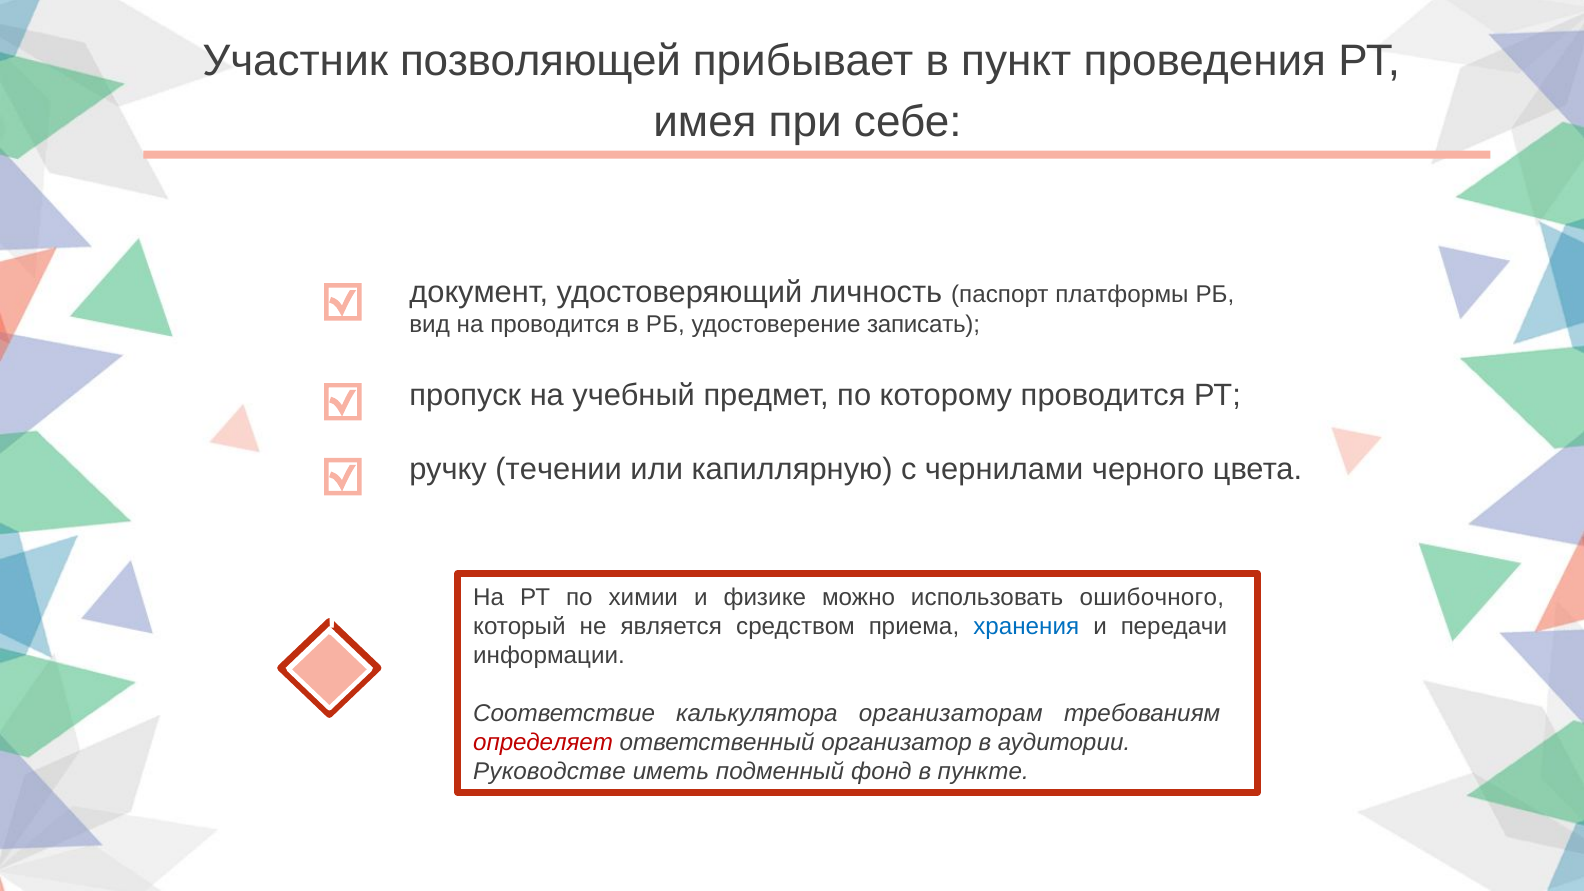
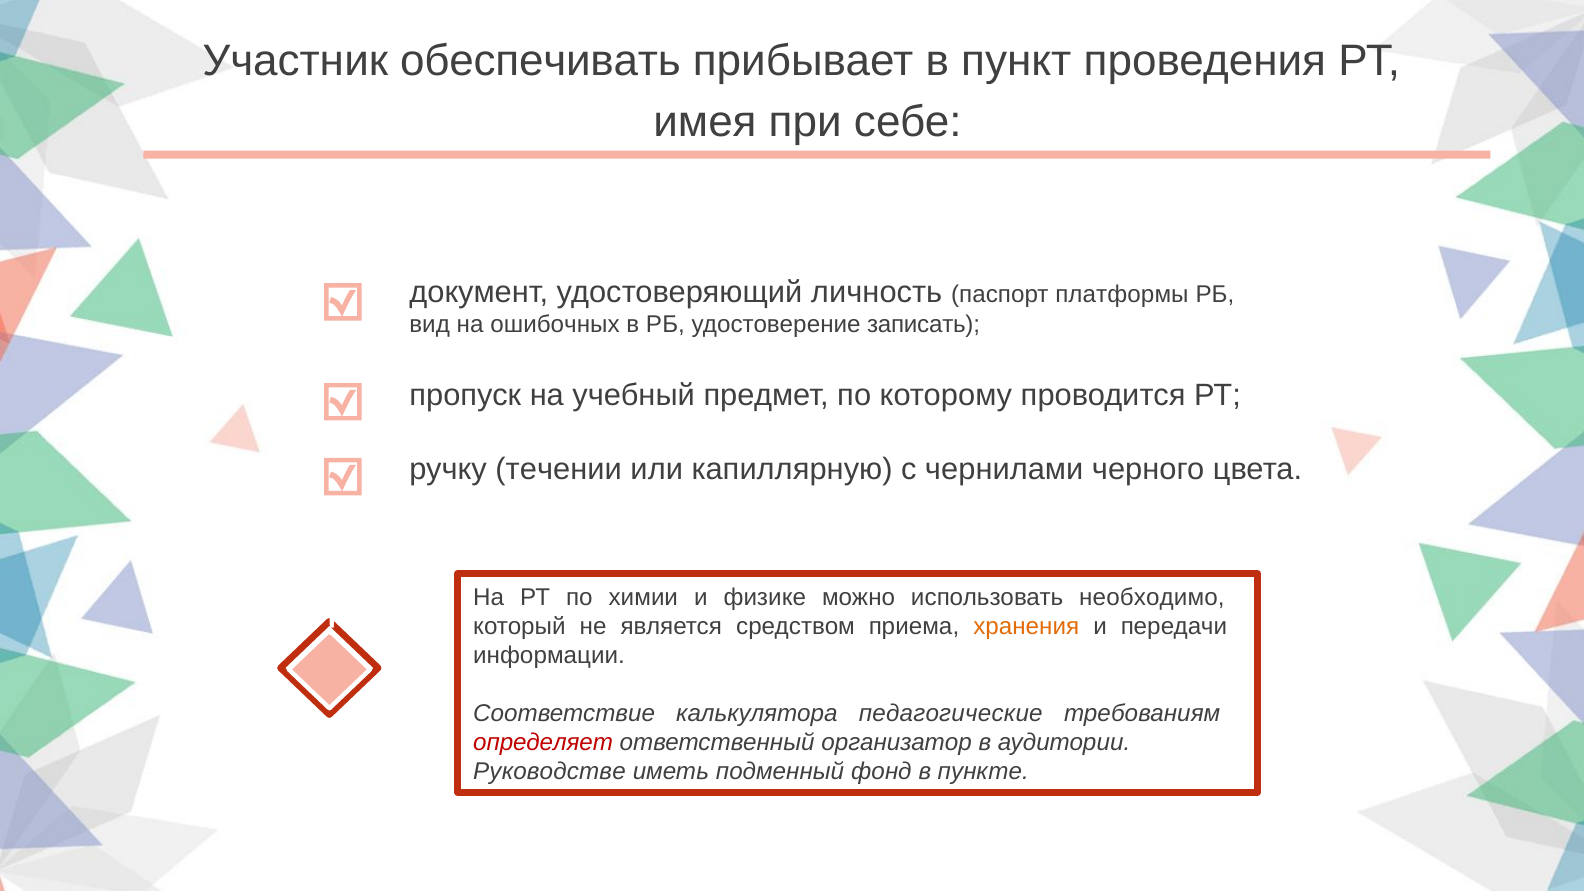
позволяющей: позволяющей -> обеспечивать (540, 61)
на проводится: проводится -> ошибочных (555, 324)
ошибочного: ошибочного -> необходимо (1152, 597)
хранения colour: blue -> orange (1026, 626)
организаторам: организаторам -> педагогические (951, 714)
